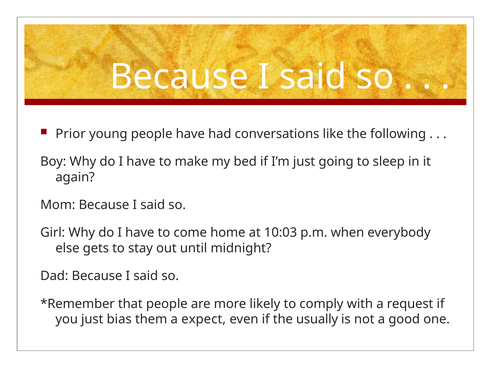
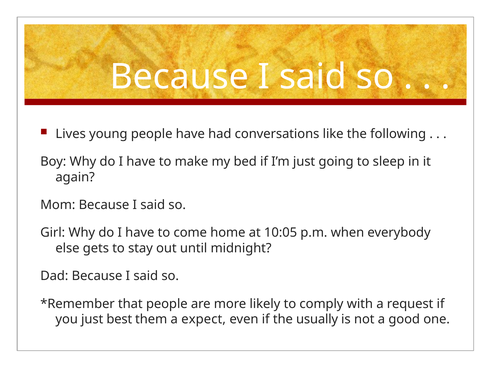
Prior: Prior -> Lives (71, 134)
10:03: 10:03 -> 10:05 (281, 233)
bias: bias -> best (119, 320)
